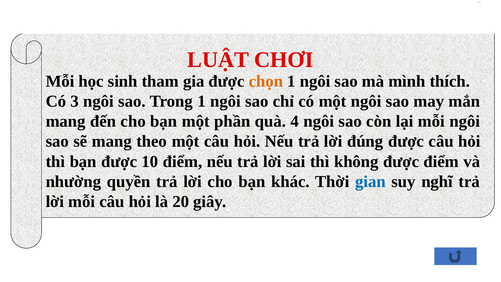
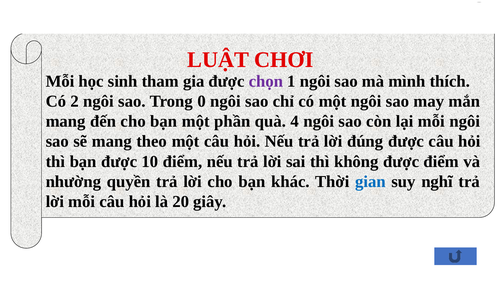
chọn colour: orange -> purple (266, 81)
3: 3 -> 2 (75, 101)
Trong 1: 1 -> 0 (202, 101)
